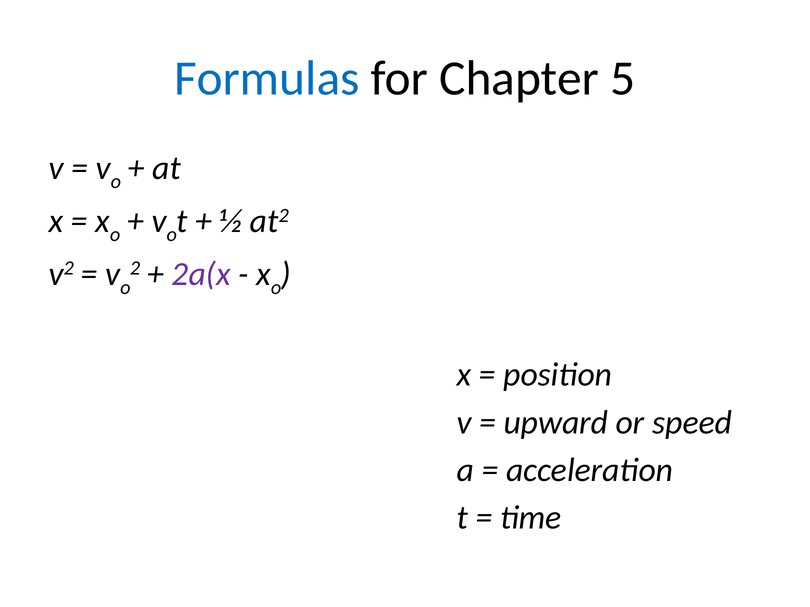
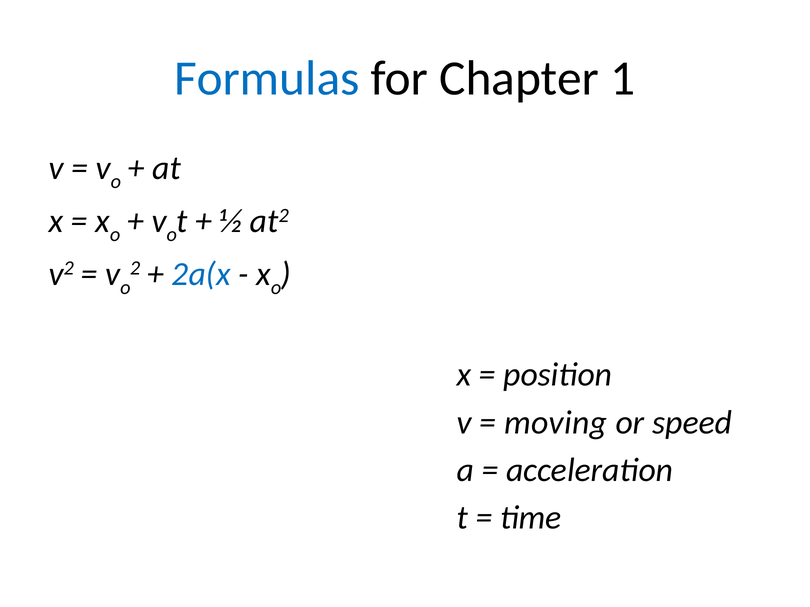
5: 5 -> 1 (623, 78)
2a(x colour: purple -> blue (201, 274)
upward: upward -> moving (556, 423)
